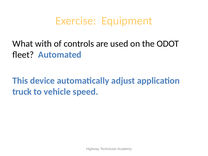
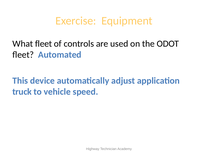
What with: with -> fleet (44, 44)
